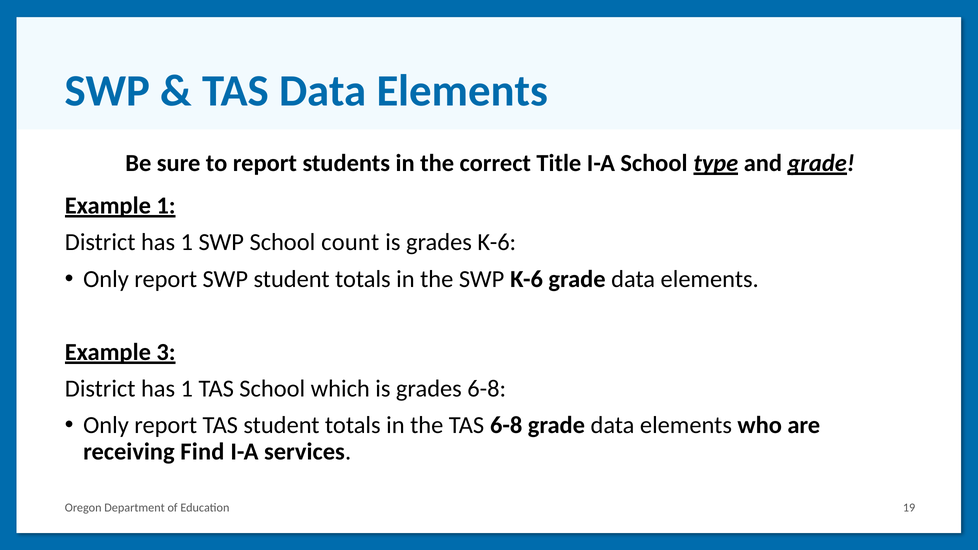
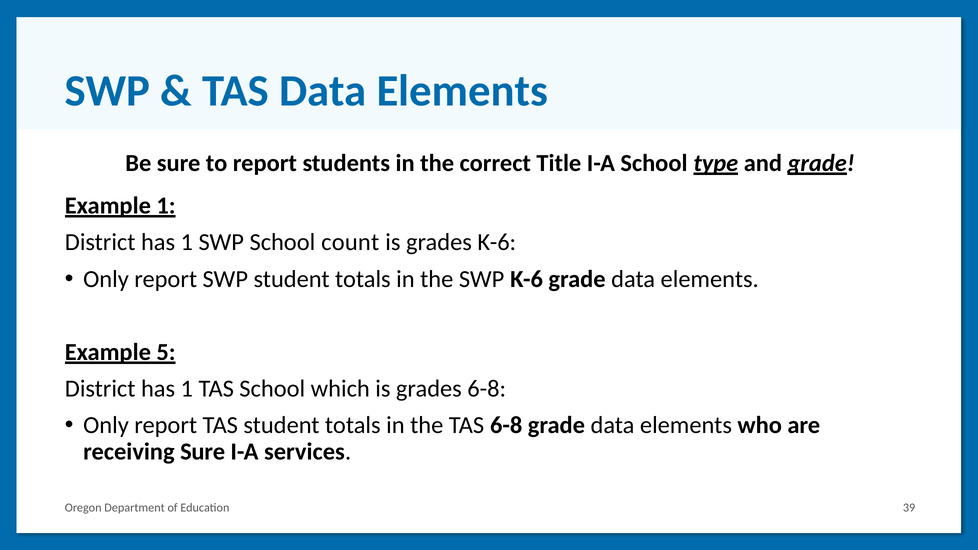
3: 3 -> 5 (166, 352)
receiving Find: Find -> Sure (203, 452)
19: 19 -> 39 (909, 508)
